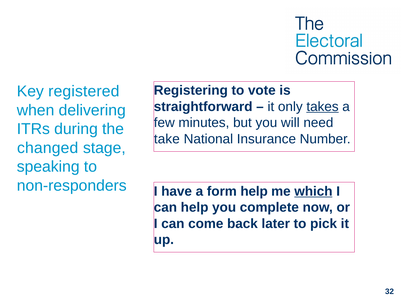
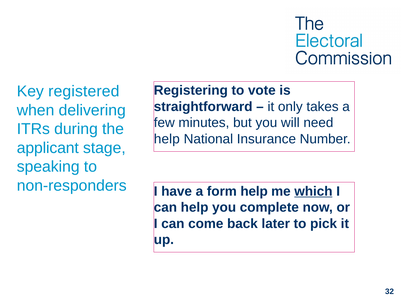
takes underline: present -> none (323, 107)
take: take -> help (167, 139)
changed: changed -> applicant (48, 148)
